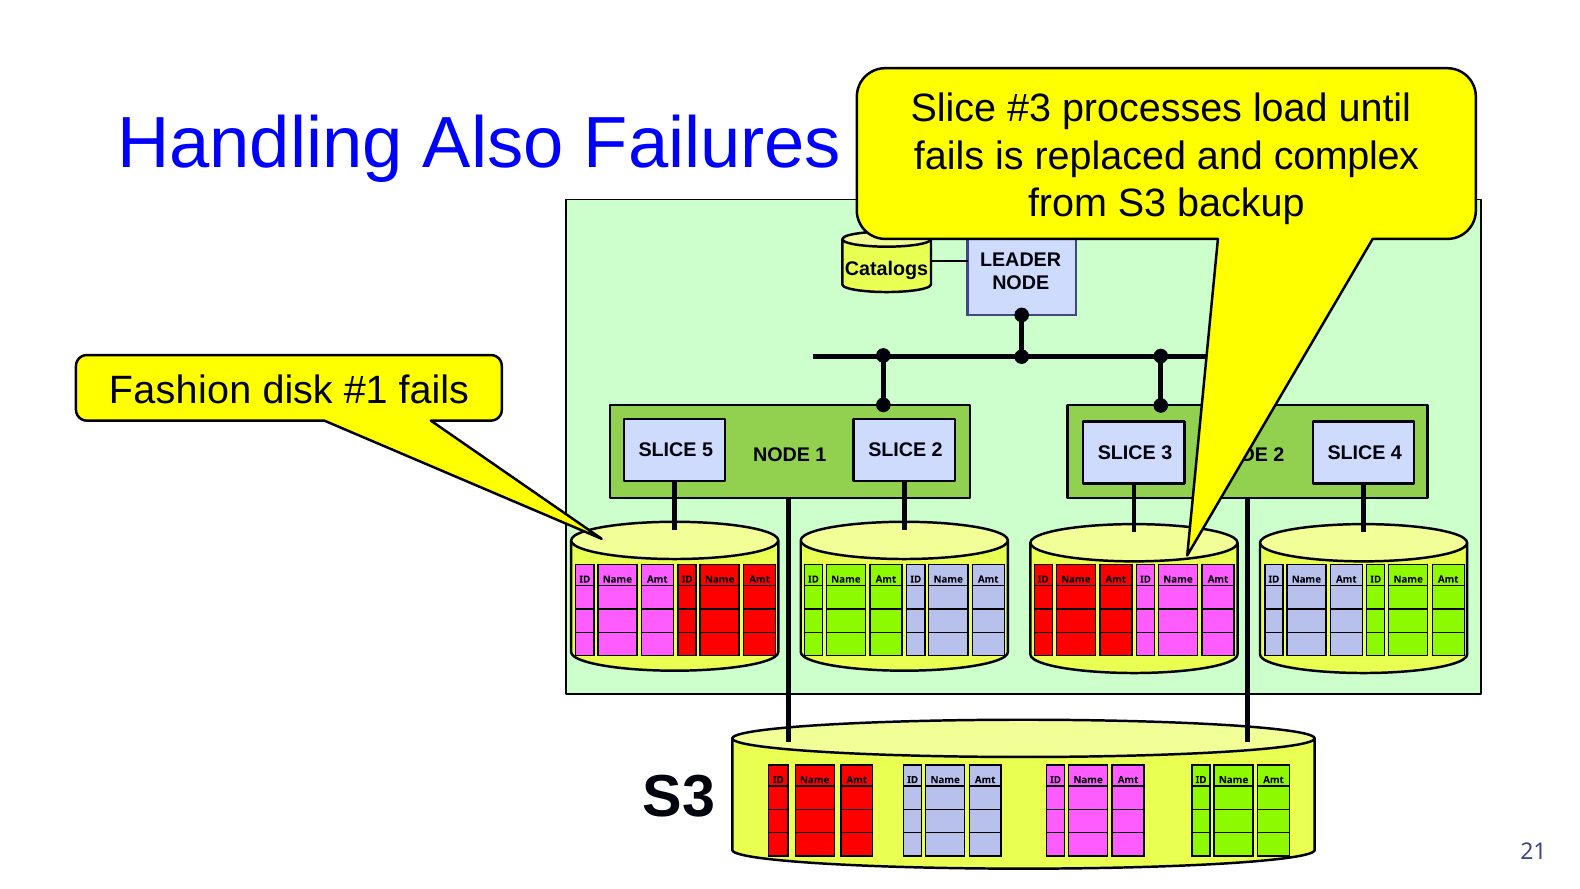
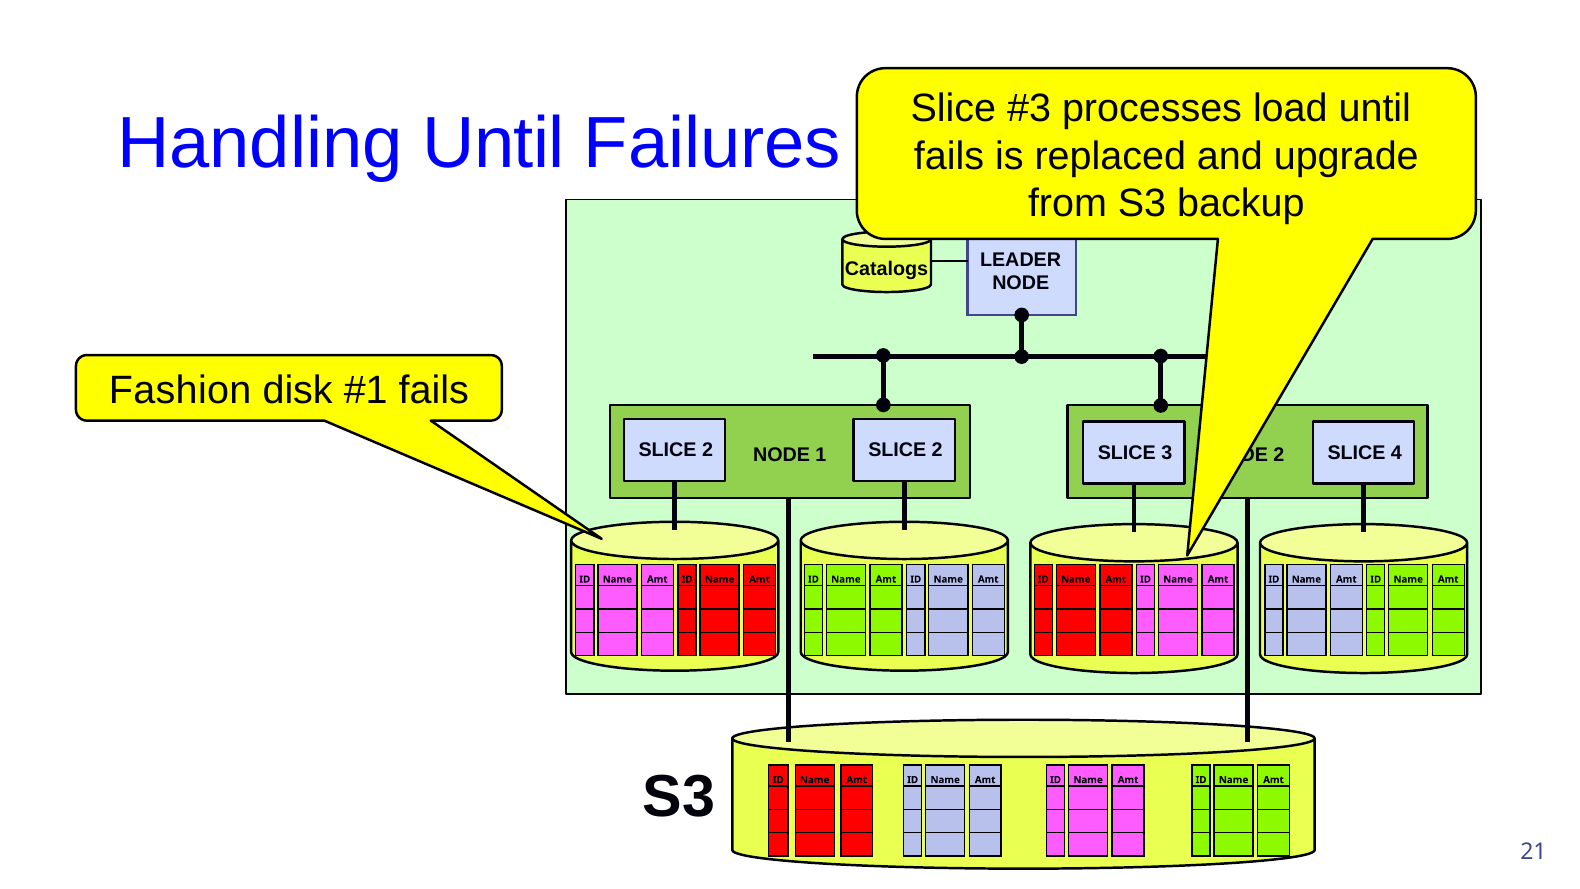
Handling Also: Also -> Until (494, 143)
complex: complex -> upgrade (1346, 156)
5: 5 -> 2 (708, 450)
